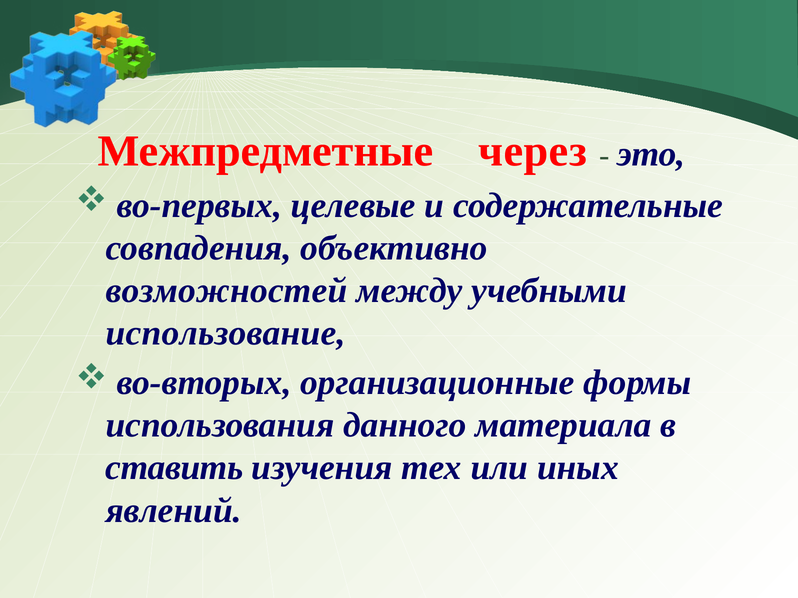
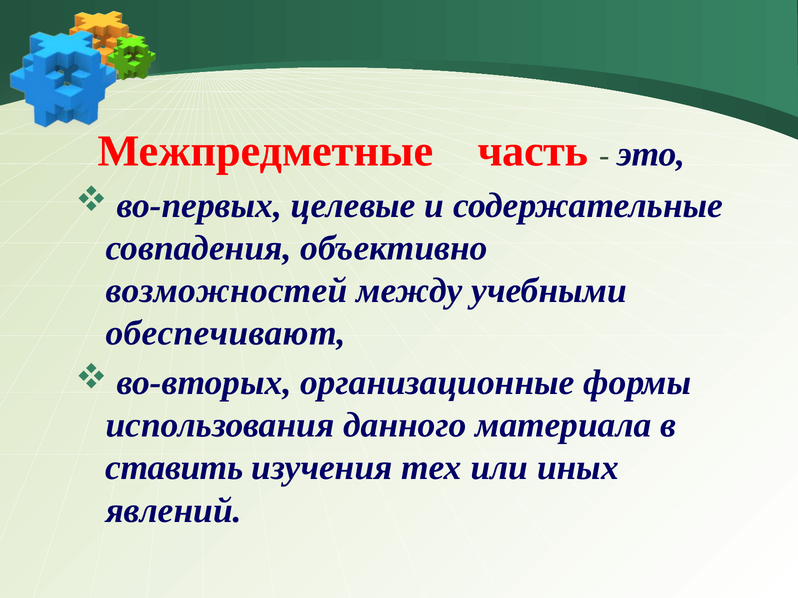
через: через -> часть (533, 151)
использование: использование -> обеспечивают (226, 333)
